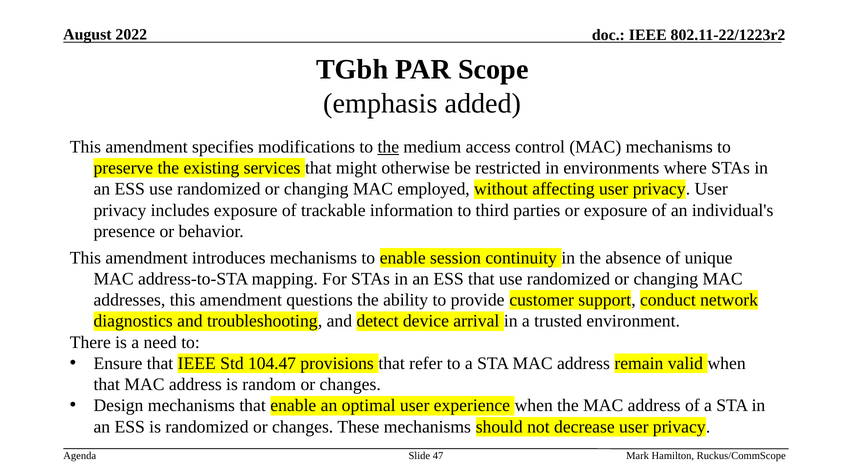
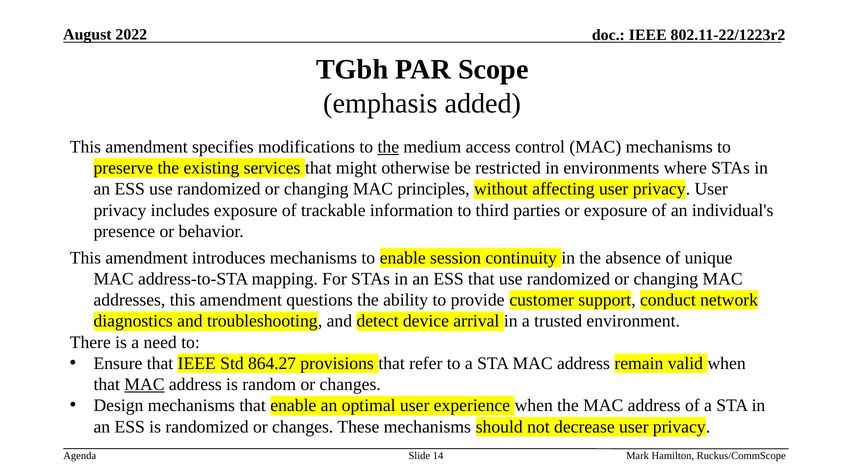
employed: employed -> principles (434, 189)
104.47: 104.47 -> 864.27 (272, 364)
MAC underline: none -> present (144, 385)
47: 47 -> 14 (438, 456)
